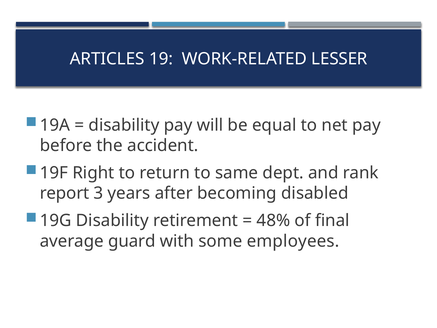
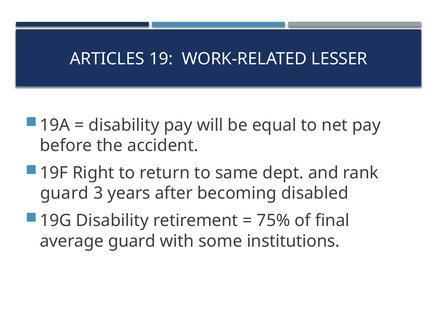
report: report -> guard (64, 193)
48%: 48% -> 75% (273, 221)
employees: employees -> institutions (293, 241)
